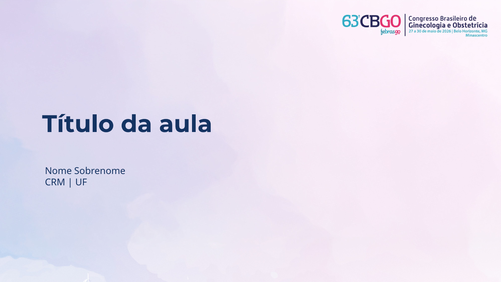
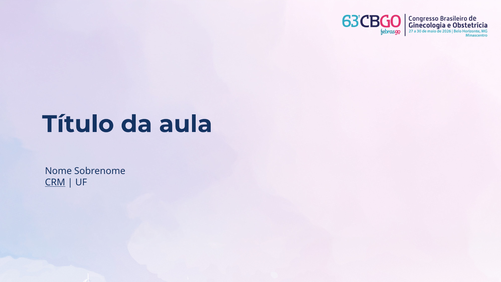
CRM underline: none -> present (55, 182)
